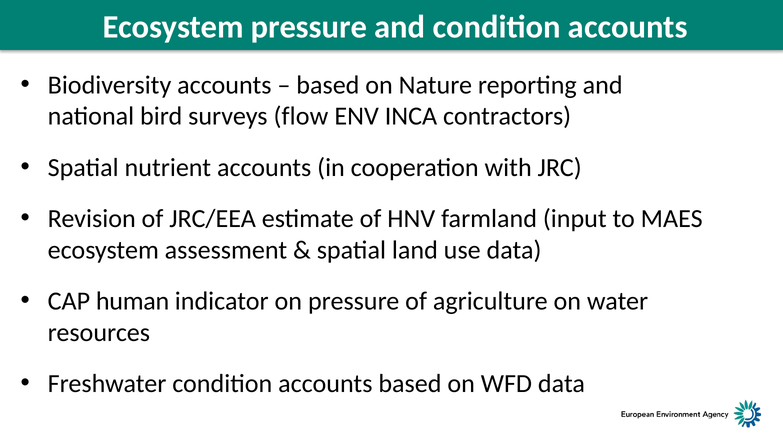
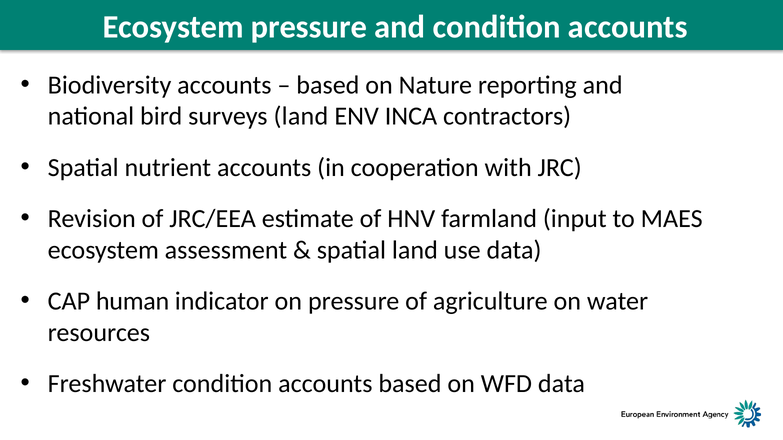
surveys flow: flow -> land (301, 116)
